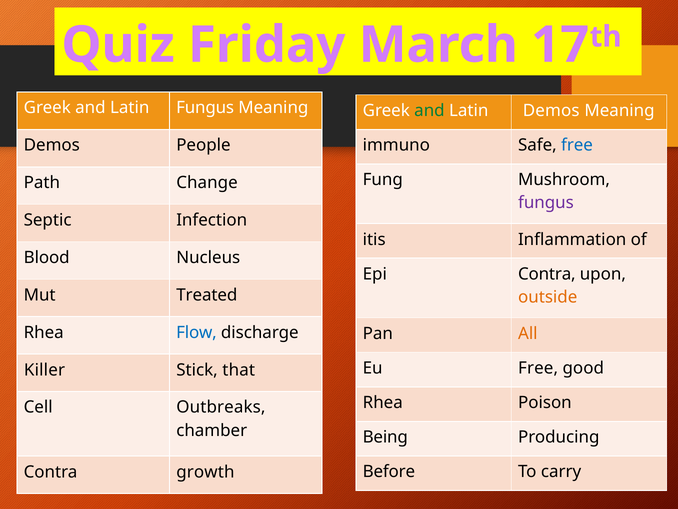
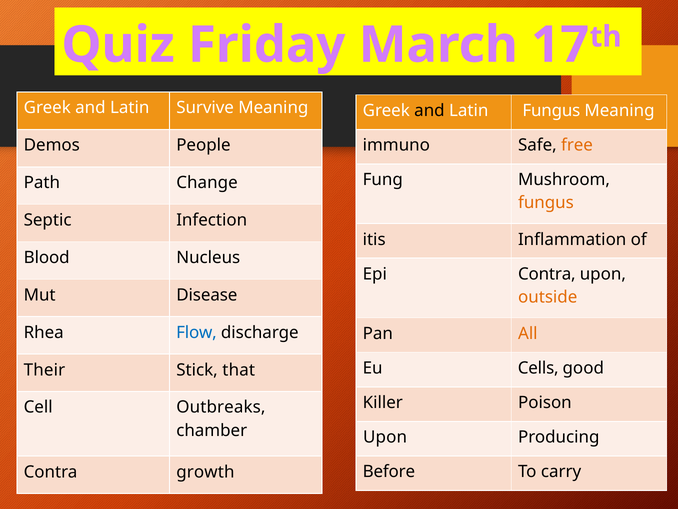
Latin Fungus: Fungus -> Survive (205, 108)
and colour: green -> black (429, 111)
Latin Demos: Demos -> Fungus (551, 111)
free colour: blue -> orange (577, 145)
fungus colour: purple -> orange (546, 203)
Treated: Treated -> Disease (207, 295)
Eu Free: Free -> Cells (538, 368)
Killer: Killer -> Their (44, 370)
Rhea: Rhea -> Killer (383, 402)
Being: Being -> Upon (385, 437)
